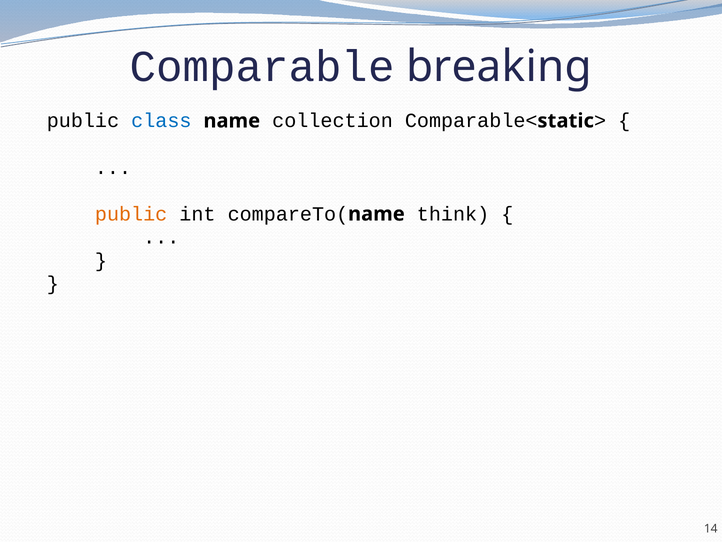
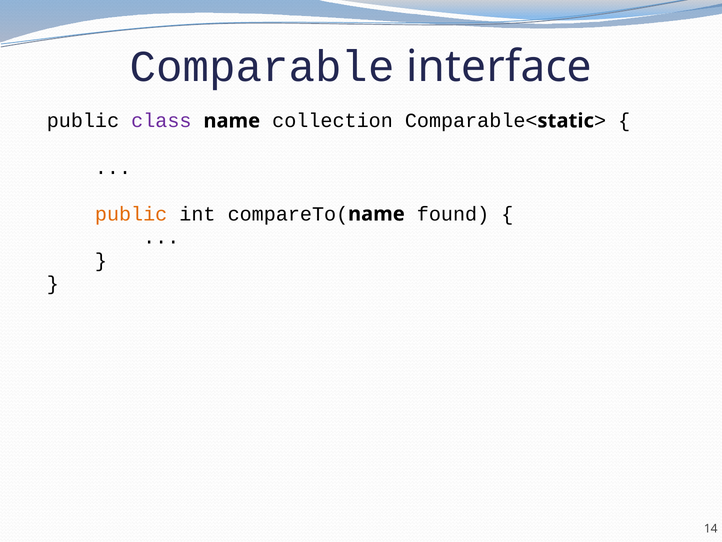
breaking: breaking -> interface (499, 67)
class colour: blue -> purple (161, 121)
think: think -> found (453, 214)
